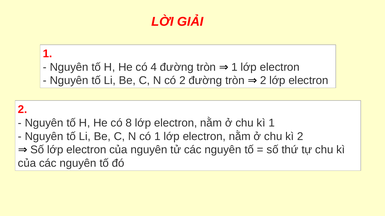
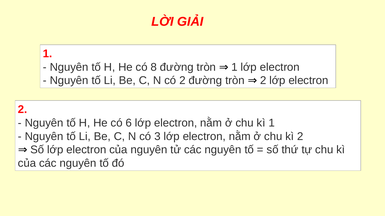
4: 4 -> 8 (154, 67)
8: 8 -> 6 (129, 123)
có 1: 1 -> 3 (157, 137)
